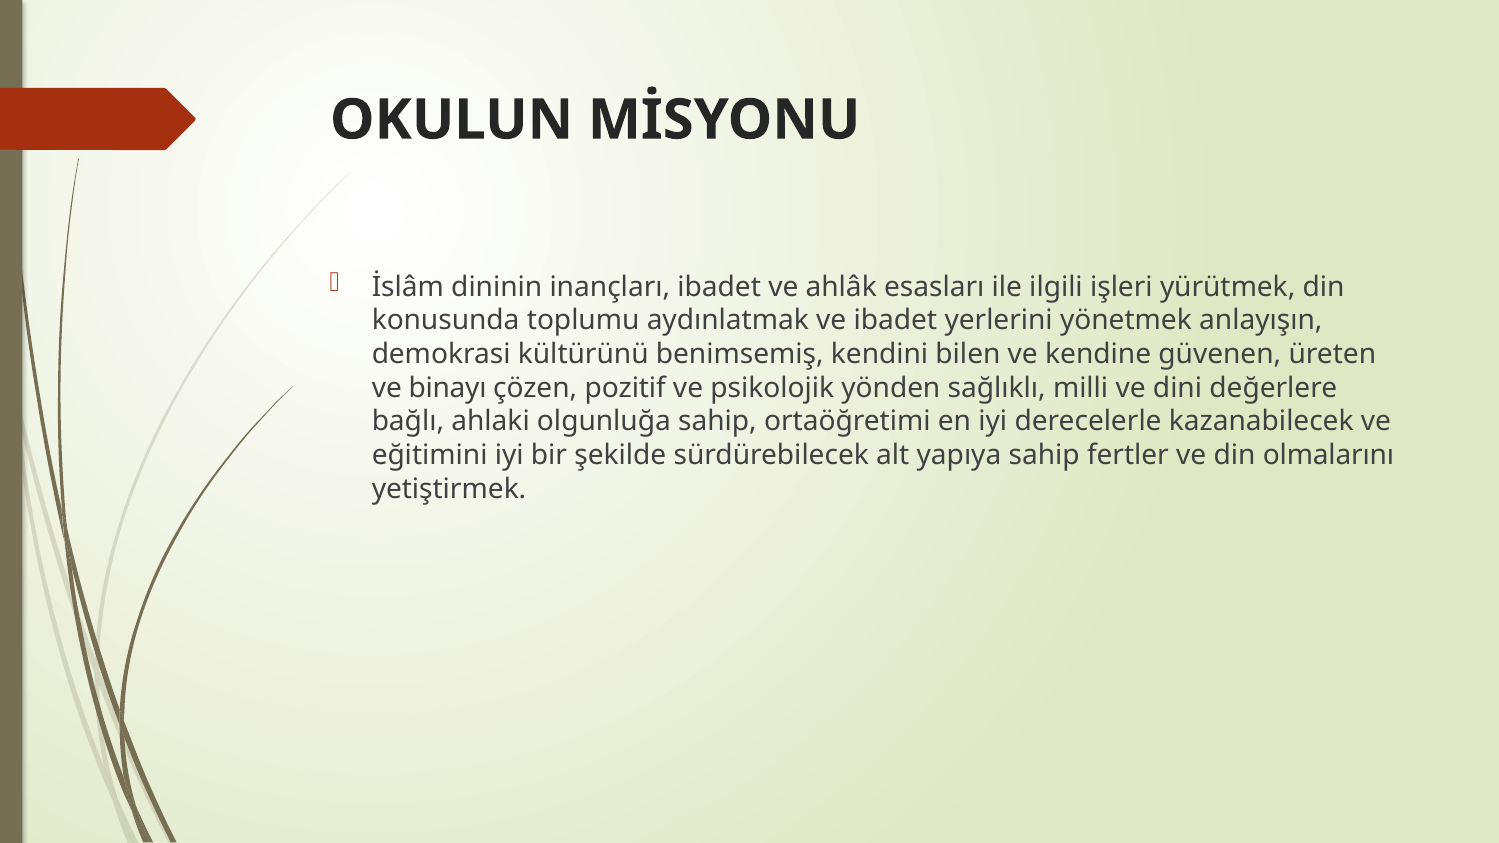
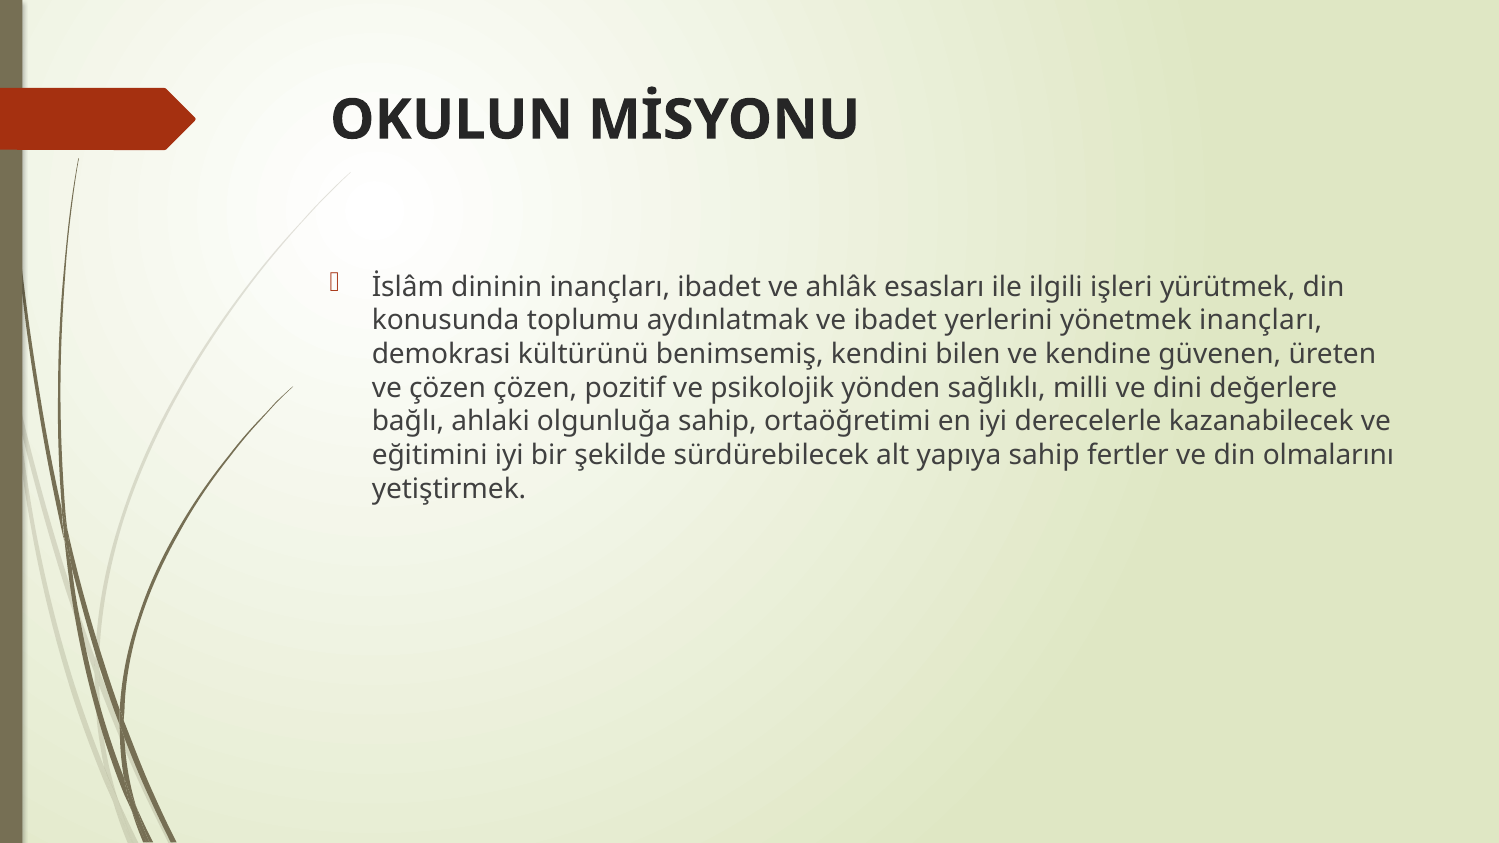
yönetmek anlayışın: anlayışın -> inançları (1261, 321)
ve binayı: binayı -> çözen (447, 388)
